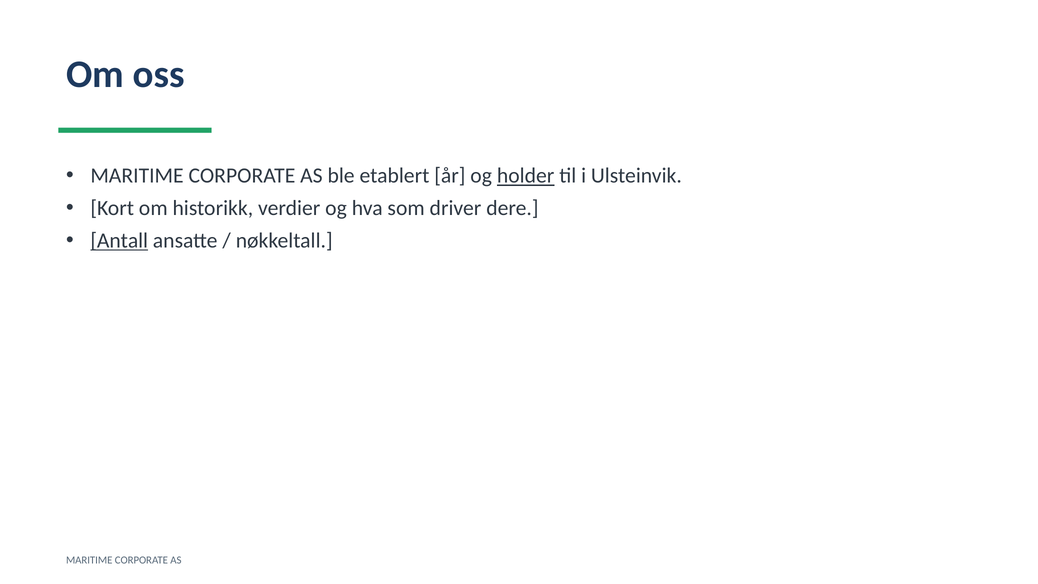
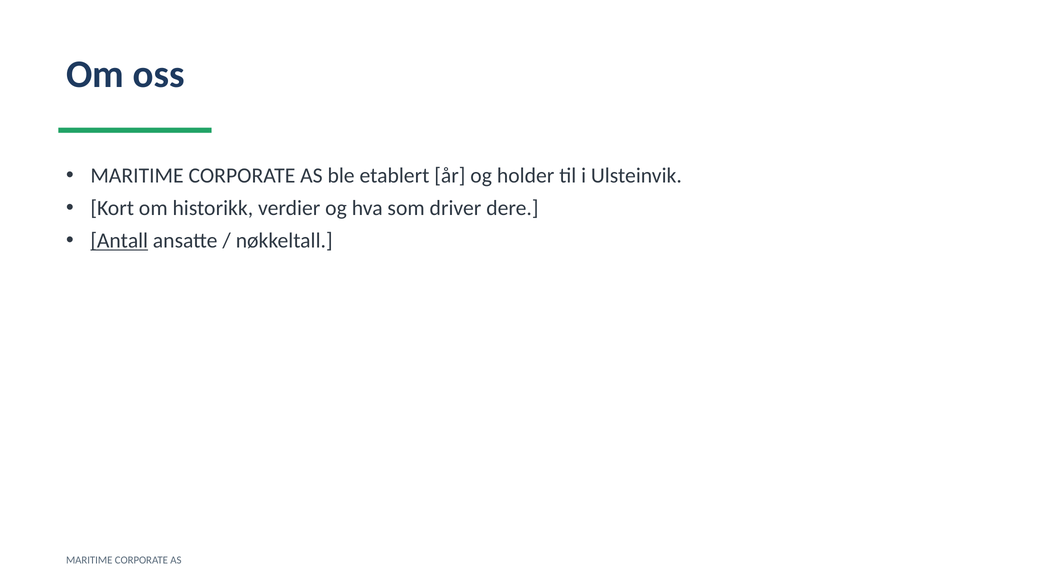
holder underline: present -> none (526, 176)
